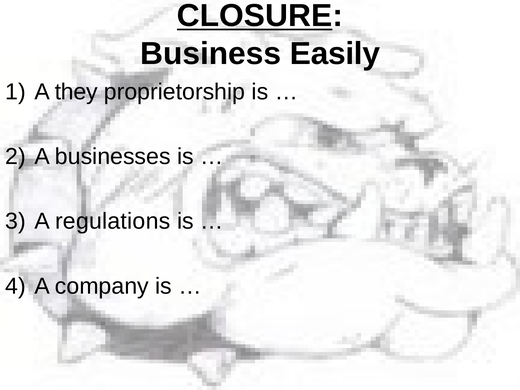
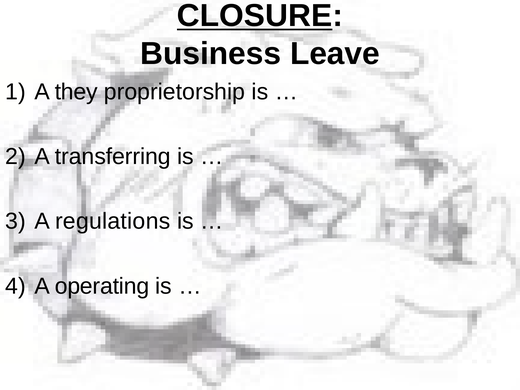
Easily: Easily -> Leave (335, 54)
businesses: businesses -> transferring (113, 157)
company: company -> operating (102, 286)
